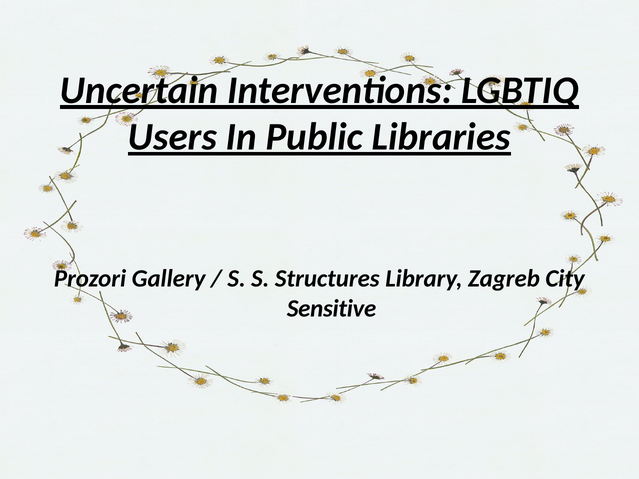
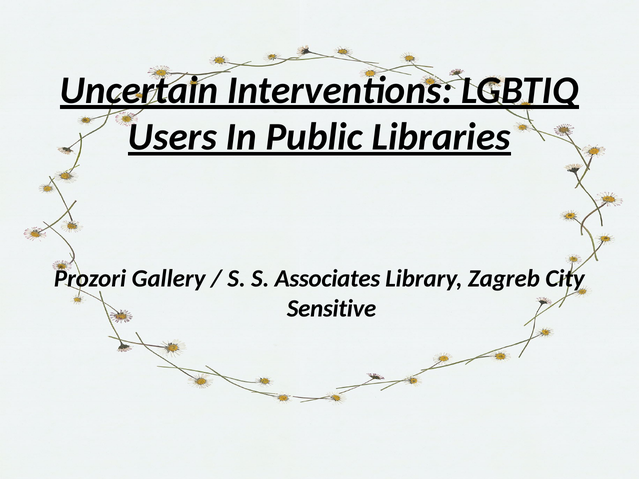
Structures: Structures -> Associates (327, 279)
